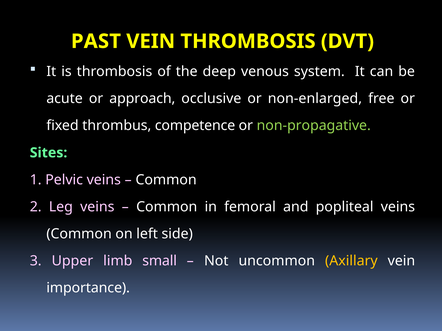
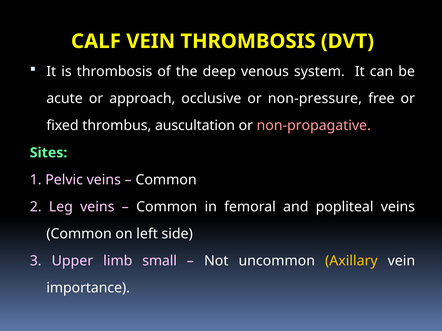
PAST: PAST -> CALF (96, 41)
non-enlarged: non-enlarged -> non-pressure (315, 99)
competence: competence -> auscultation (195, 126)
non-propagative colour: light green -> pink (314, 126)
